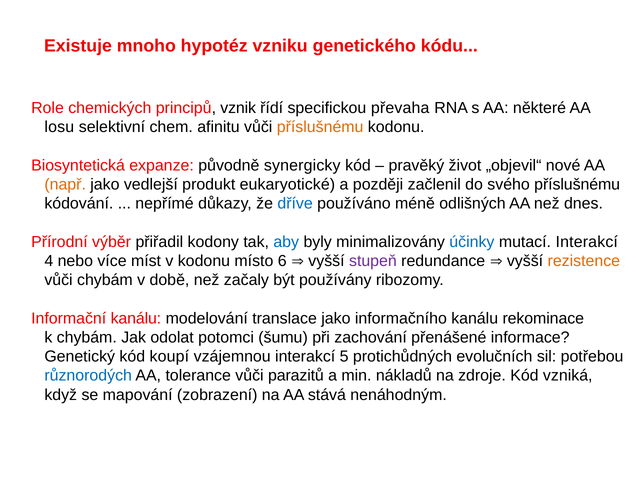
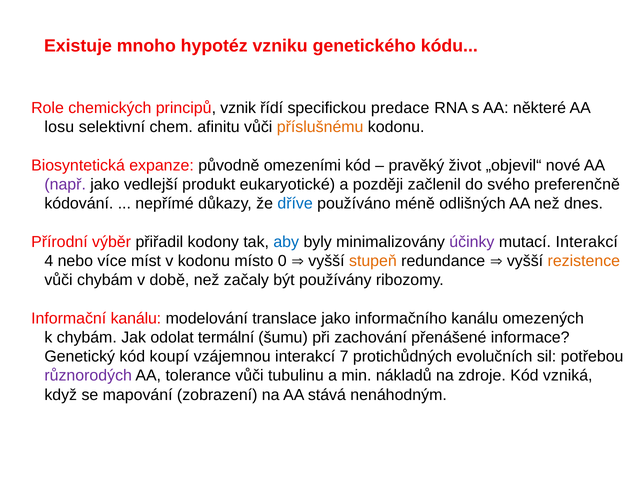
převaha: převaha -> predace (400, 108)
synergicky: synergicky -> omezeními (302, 165)
např colour: orange -> purple (65, 184)
svého příslušnému: příslušnému -> preferenčně (577, 184)
účinky colour: blue -> purple (472, 242)
6: 6 -> 0 (282, 261)
stupeň colour: purple -> orange (373, 261)
rekominace: rekominace -> omezených (543, 318)
potomci: potomci -> termální (226, 337)
5: 5 -> 7 (344, 356)
různorodých colour: blue -> purple (88, 375)
parazitů: parazitů -> tubulinu (296, 375)
